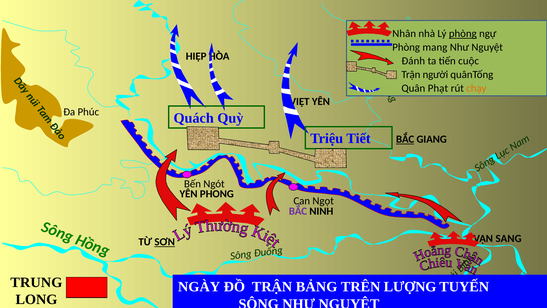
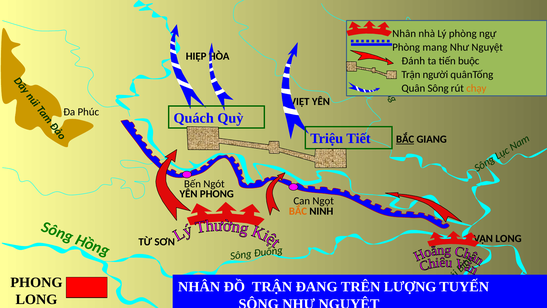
phòng underline: present -> none (463, 34)
cuộc: cuộc -> buộc (469, 61)
Quân Phạt: Phạt -> Sông (438, 88)
BẮC colour: purple -> orange (298, 211)
SANG: SANG -> LONG (509, 238)
SƠN underline: present -> none (165, 242)
TRUNG: TRUNG -> PHONG (36, 282)
NGÀY: NGÀY -> NHÂN (199, 287)
BẢNG: BẢNG -> ĐANG (317, 287)
